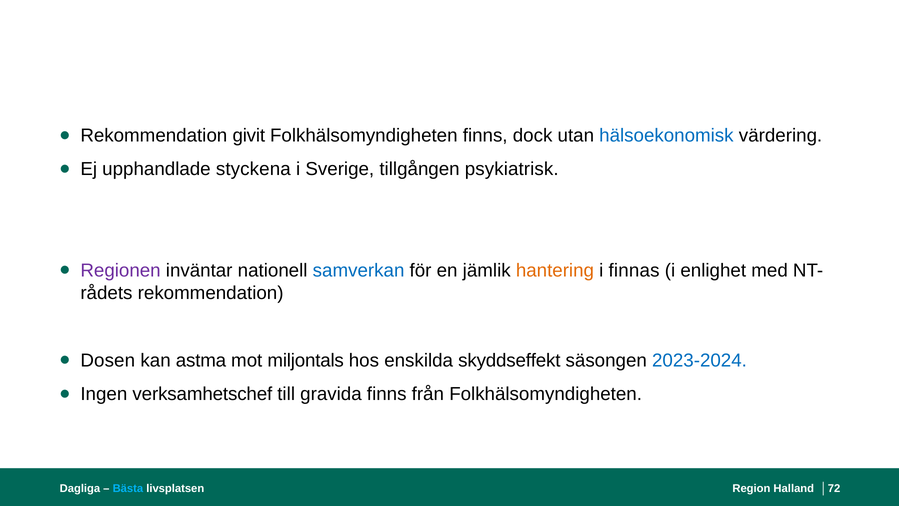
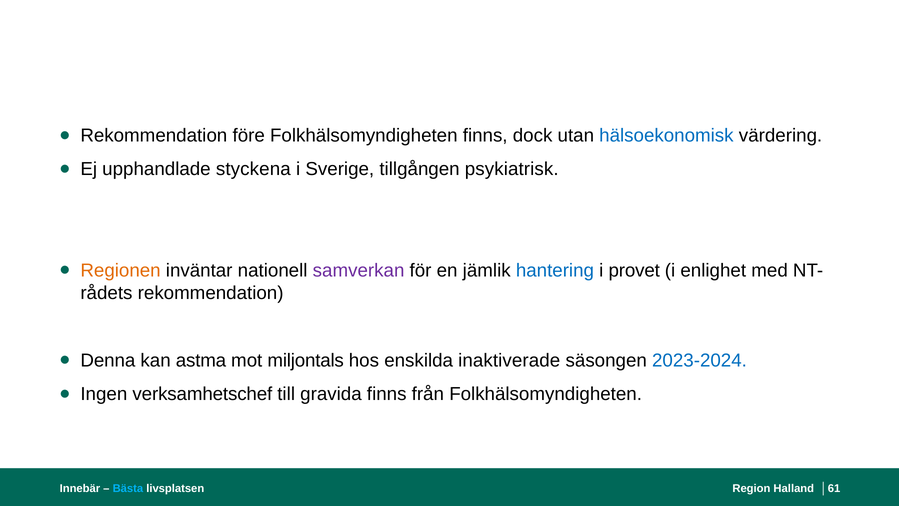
givit: givit -> före (249, 135)
Regionen colour: purple -> orange (121, 270)
samverkan colour: blue -> purple (359, 270)
hantering colour: orange -> blue (555, 270)
finnas: finnas -> provet (634, 270)
Dosen: Dosen -> Denna (108, 360)
skyddseffekt: skyddseffekt -> inaktiverade (509, 360)
Dagliga: Dagliga -> Innebär (80, 488)
72: 72 -> 61 (834, 488)
